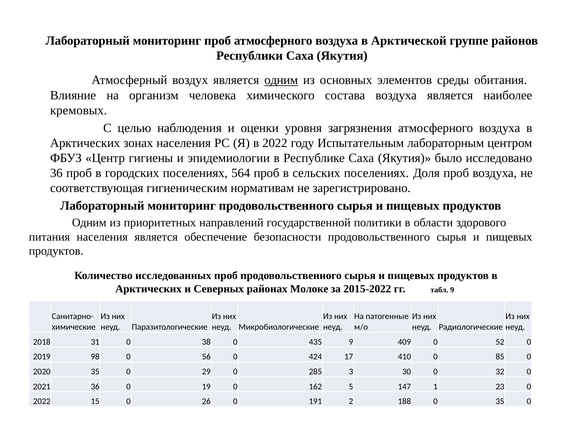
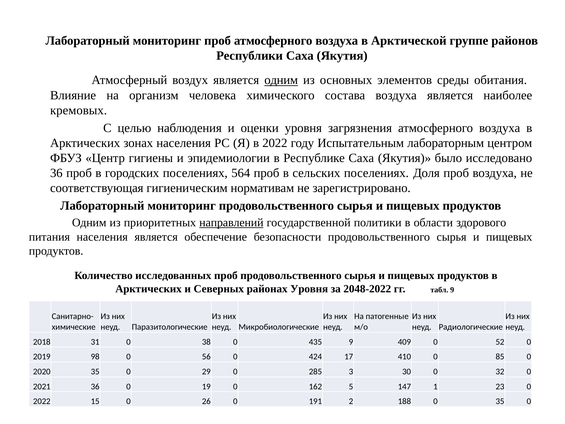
направлений underline: none -> present (231, 223)
районах Молоке: Молоке -> Уровня (309, 289)
2015-2022: 2015-2022 -> 2048-2022 (367, 289)
